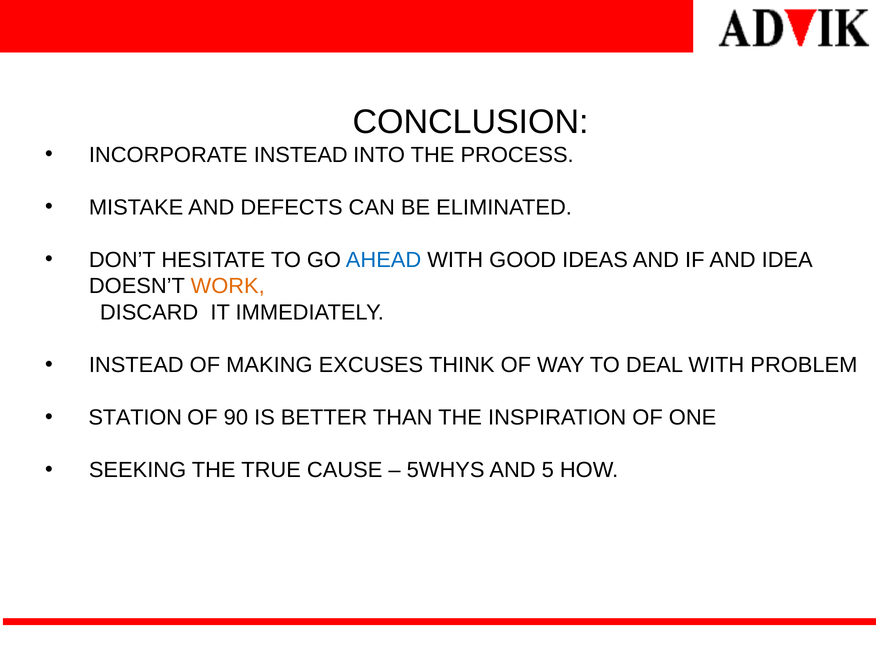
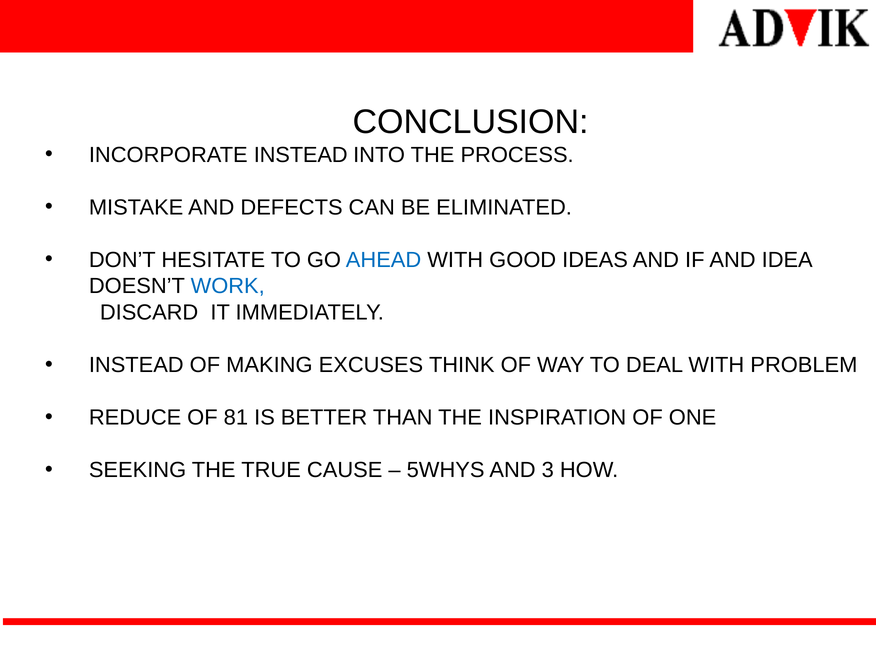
WORK colour: orange -> blue (228, 286)
STATION: STATION -> REDUCE (135, 418)
90: 90 -> 81 (236, 418)
5: 5 -> 3 (548, 470)
